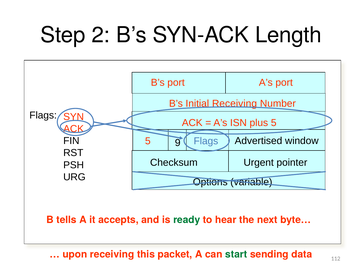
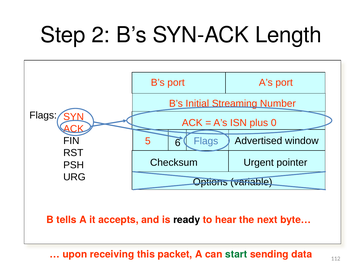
Initial Receiving: Receiving -> Streaming (235, 104)
plus 5: 5 -> 0 (274, 123)
9: 9 -> 6 (178, 143)
ready colour: green -> black (187, 220)
